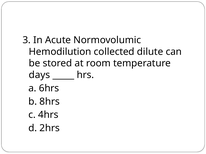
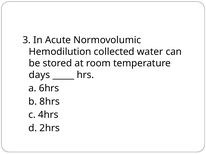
dilute: dilute -> water (150, 52)
